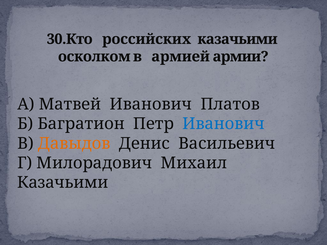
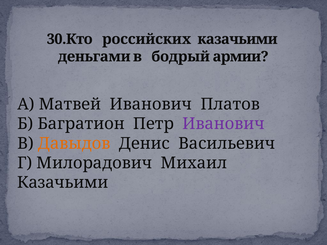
осколком: осколком -> деньгами (94, 57)
армией: армией -> бодрый (181, 57)
Иванович colour: blue -> purple (224, 124)
